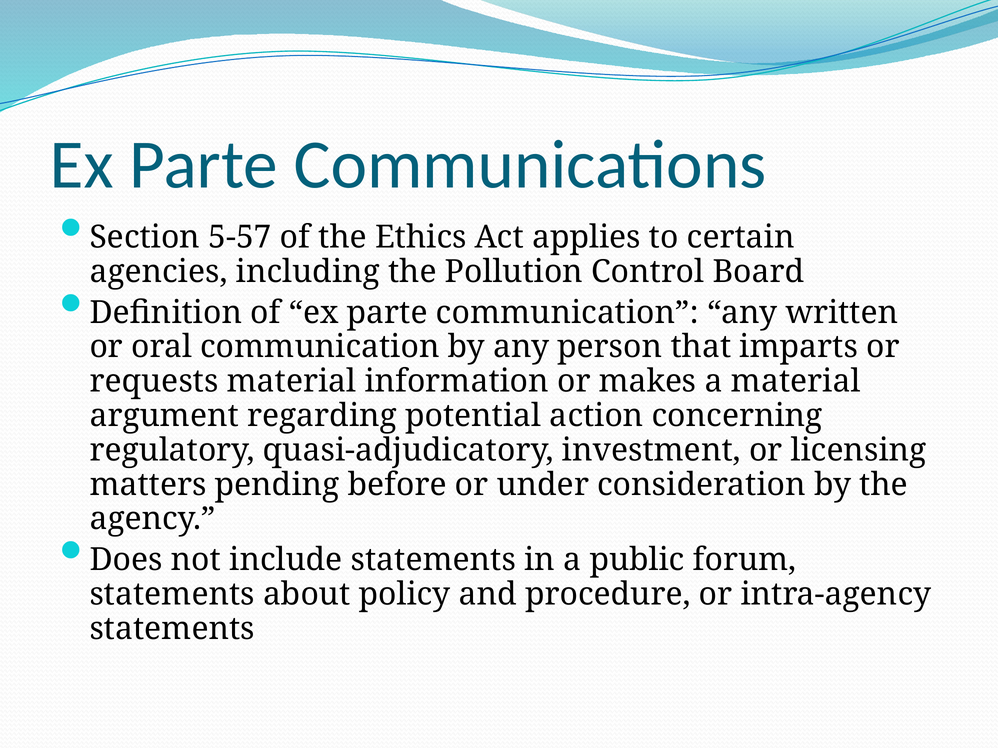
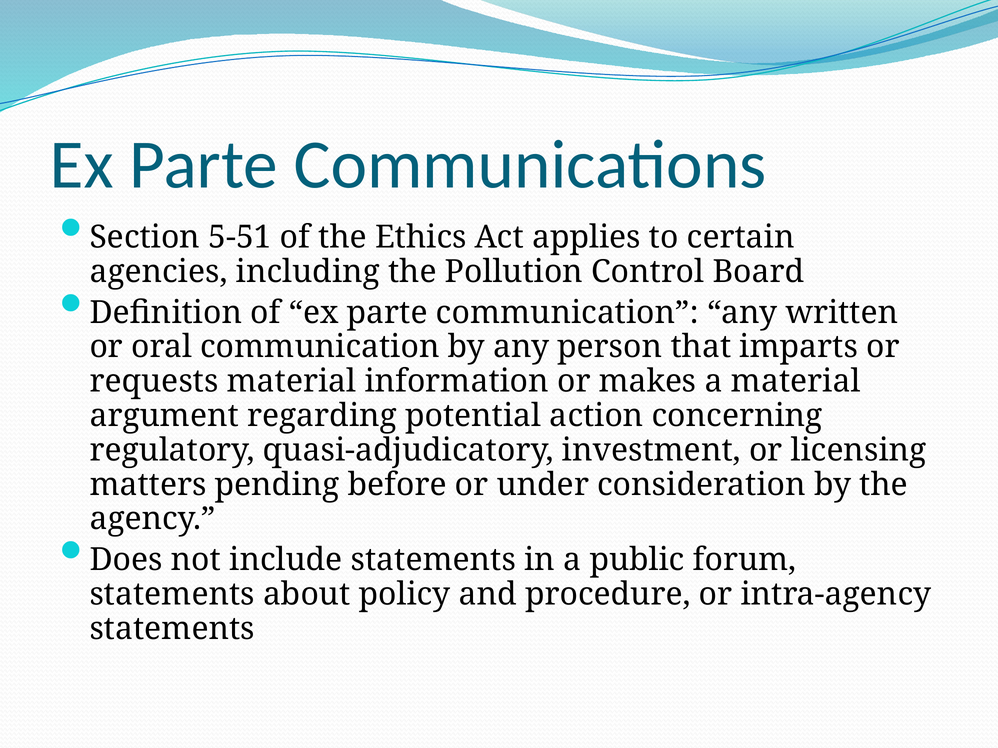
5-57: 5-57 -> 5-51 (240, 237)
